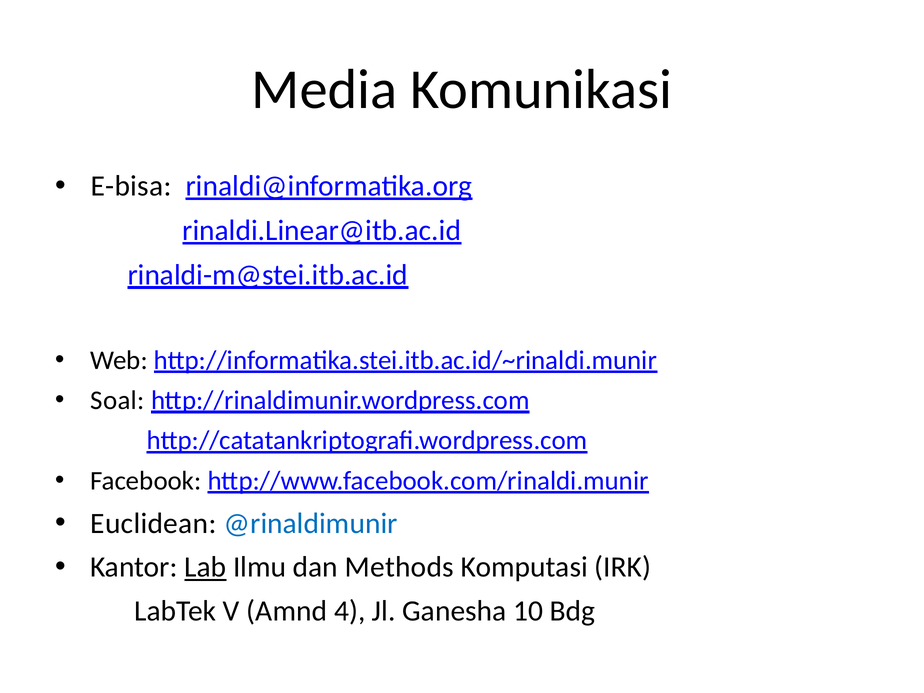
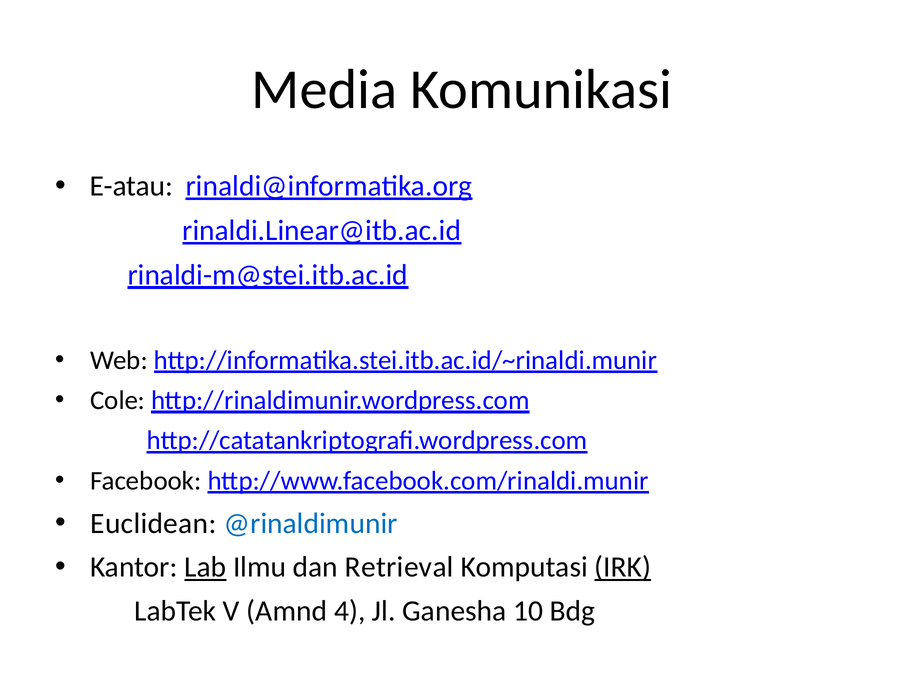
E-bisa: E-bisa -> E-atau (131, 186)
Soal: Soal -> Cole (118, 400)
Methods: Methods -> Retrieval (399, 567)
IRK underline: none -> present (623, 567)
